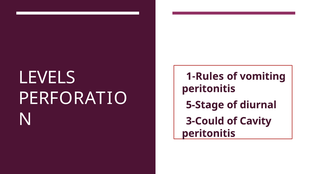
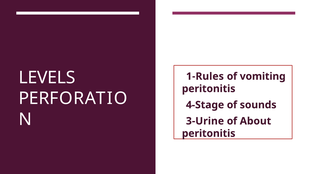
5-Stage: 5-Stage -> 4-Stage (205, 105)
diurnal: diurnal -> sounds (258, 105)
3-Could: 3-Could -> 3-Urine (205, 121)
Cavity: Cavity -> About (255, 121)
